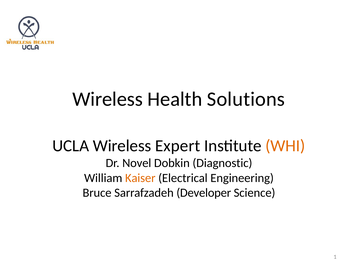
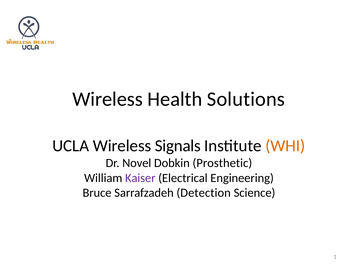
Expert: Expert -> Signals (178, 145)
Diagnostic: Diagnostic -> Prosthetic (222, 163)
Kaiser colour: orange -> purple (140, 178)
Developer: Developer -> Detection (204, 193)
